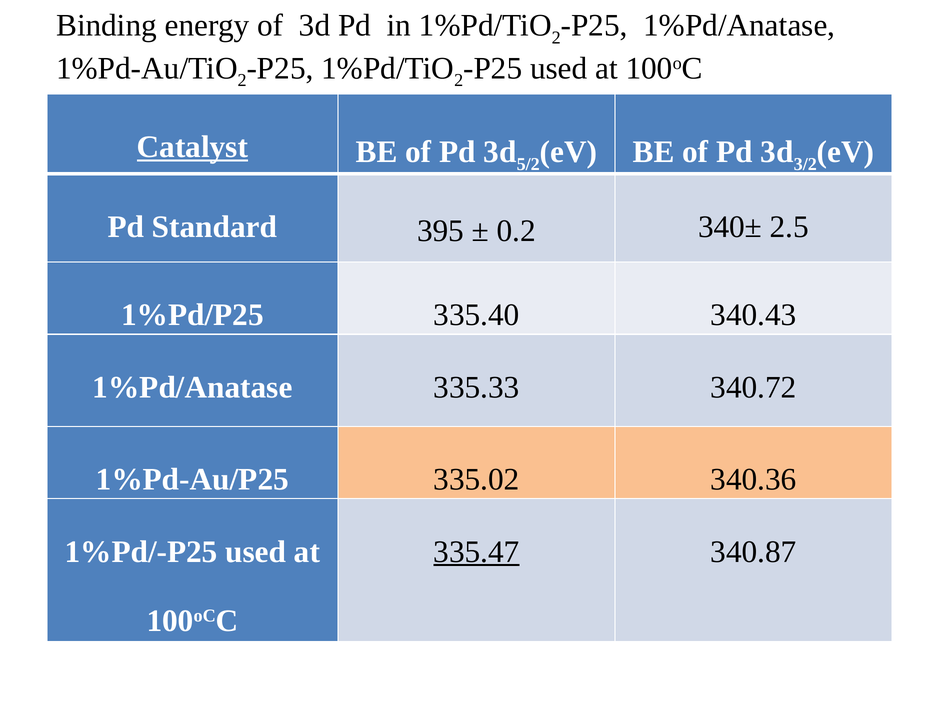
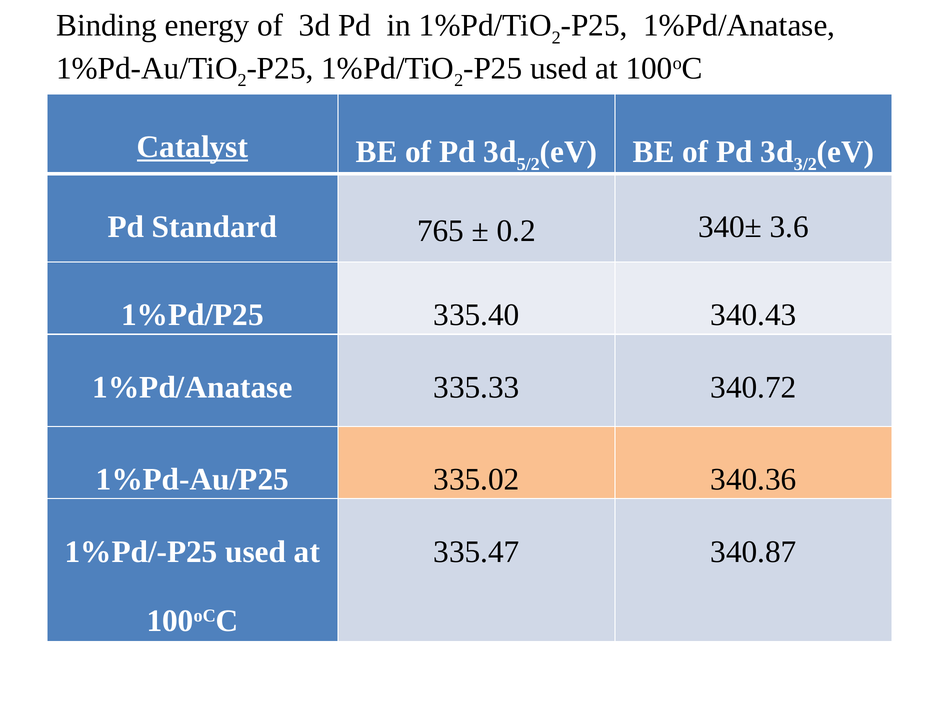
395: 395 -> 765 (441, 231)
2.5: 2.5 -> 3.6 (789, 227)
335.47 underline: present -> none (476, 552)
